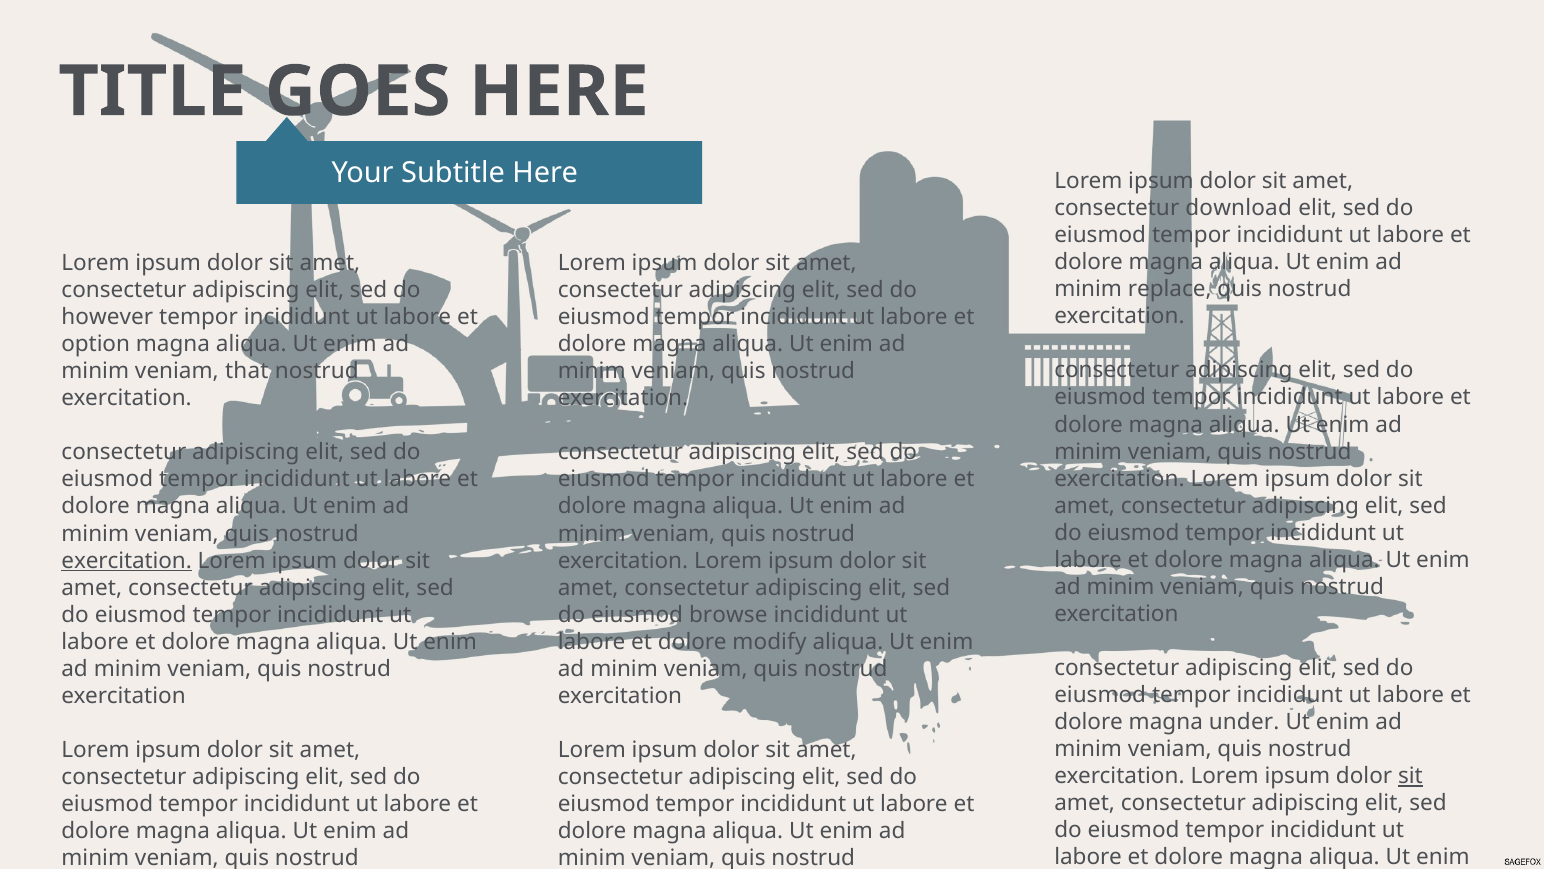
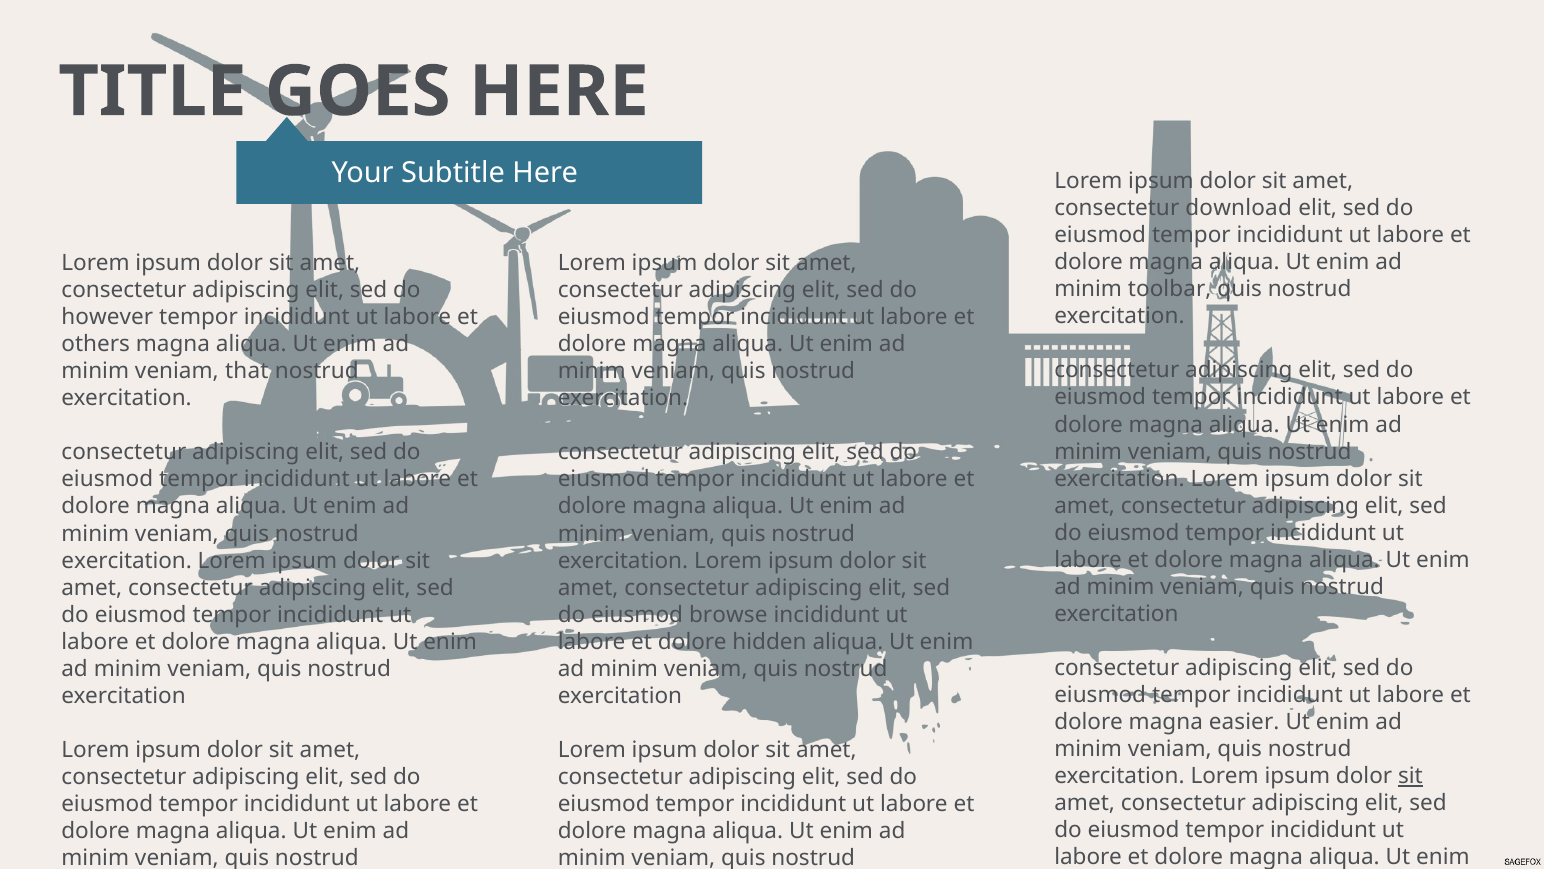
replace: replace -> toolbar (1170, 289)
option: option -> others (96, 344)
exercitation underline: present -> none (127, 560)
modify: modify -> hidden (769, 641)
under: under -> easier (1244, 722)
